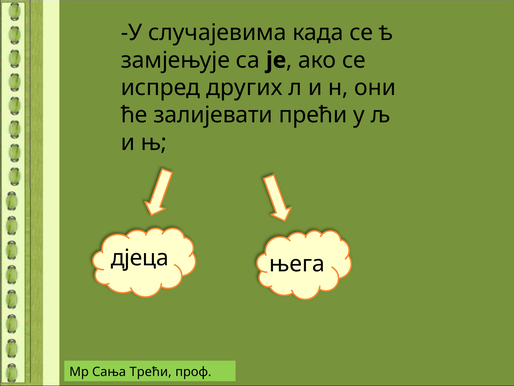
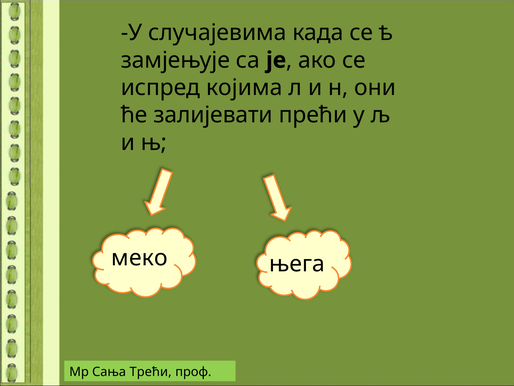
других: других -> којима (244, 88)
дјеца: дјеца -> меко (140, 258)
